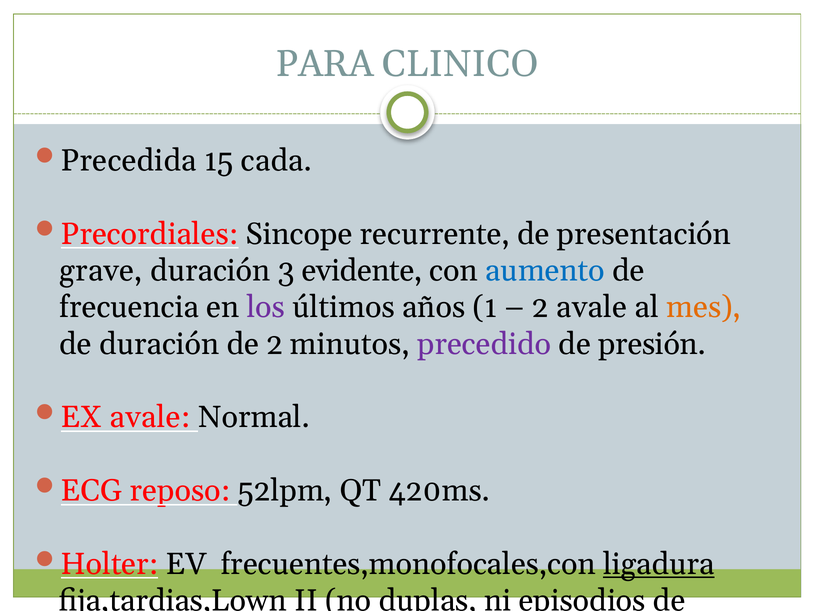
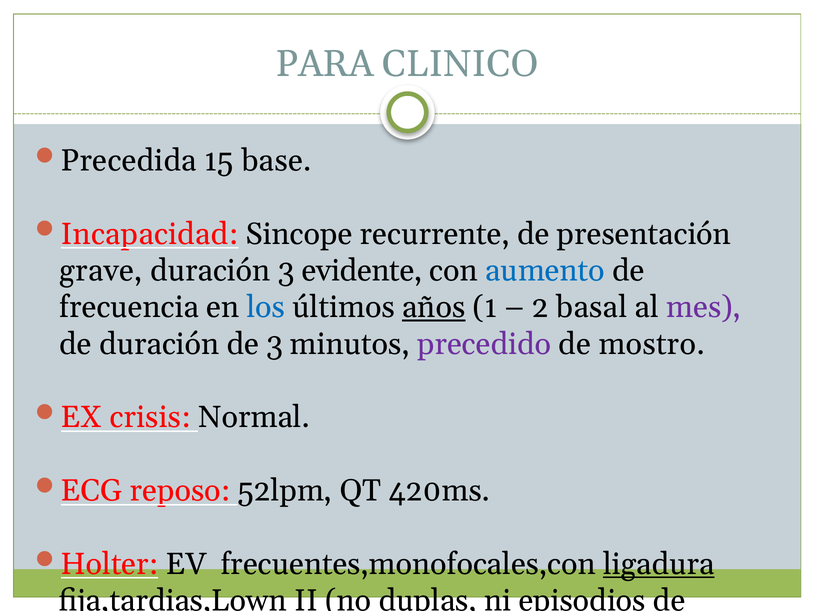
cada: cada -> base (276, 161)
Precordiales: Precordiales -> Incapacidad (150, 234)
los colour: purple -> blue (266, 307)
años underline: none -> present (434, 307)
2 avale: avale -> basal (592, 307)
mes colour: orange -> purple (704, 307)
de 2: 2 -> 3 (275, 344)
presión: presión -> mostro (652, 344)
EX avale: avale -> crisis (150, 418)
